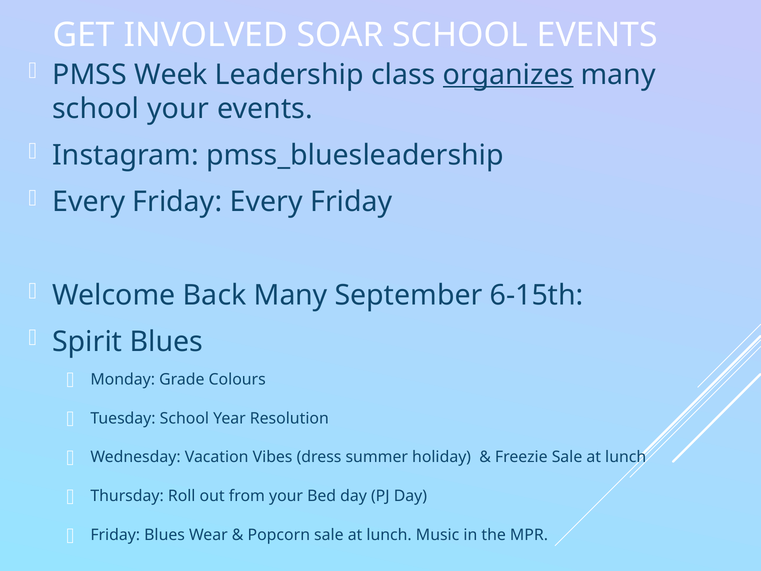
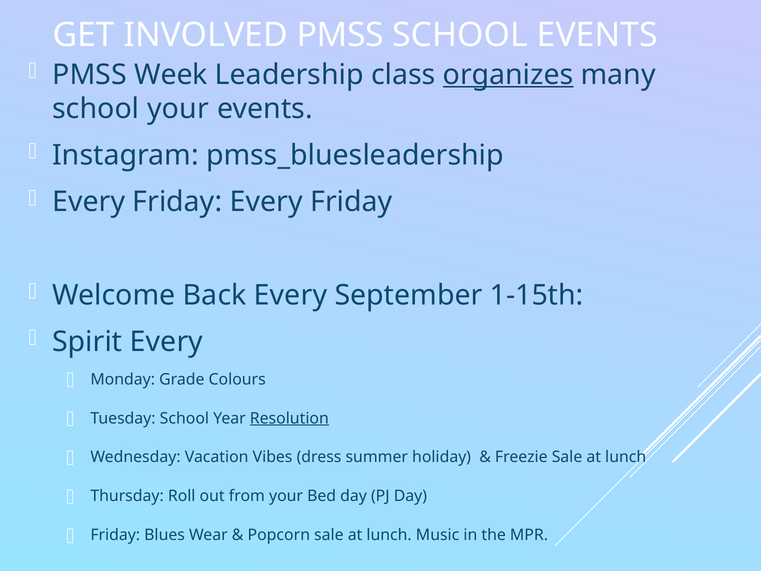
INVOLVED SOAR: SOAR -> PMSS (340, 35)
Back Many: Many -> Every (290, 295)
6-15th: 6-15th -> 1-15th (537, 295)
Spirit Blues: Blues -> Every (166, 342)
Resolution underline: none -> present (289, 418)
